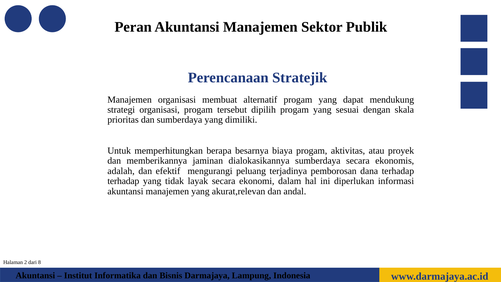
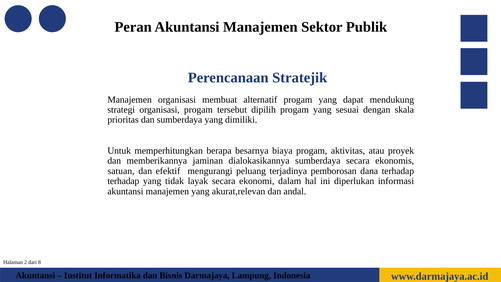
adalah: adalah -> satuan (121, 171)
